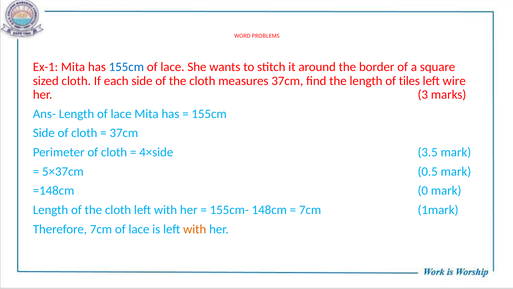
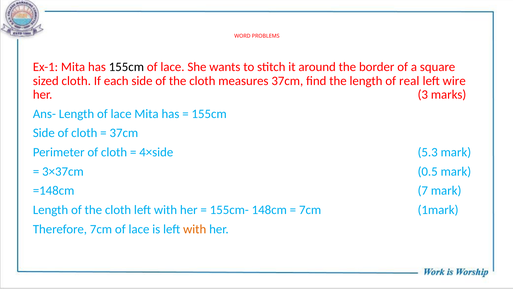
155cm colour: blue -> black (126, 67)
tiles: tiles -> real (409, 81)
3.5: 3.5 -> 5.3 (428, 152)
5×37cm: 5×37cm -> 3×37cm (63, 171)
0: 0 -> 7 (423, 190)
